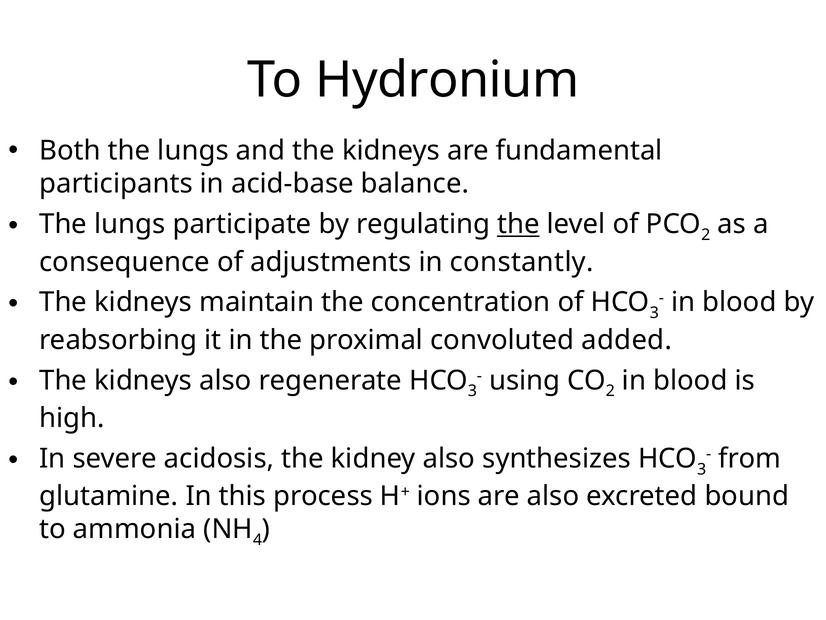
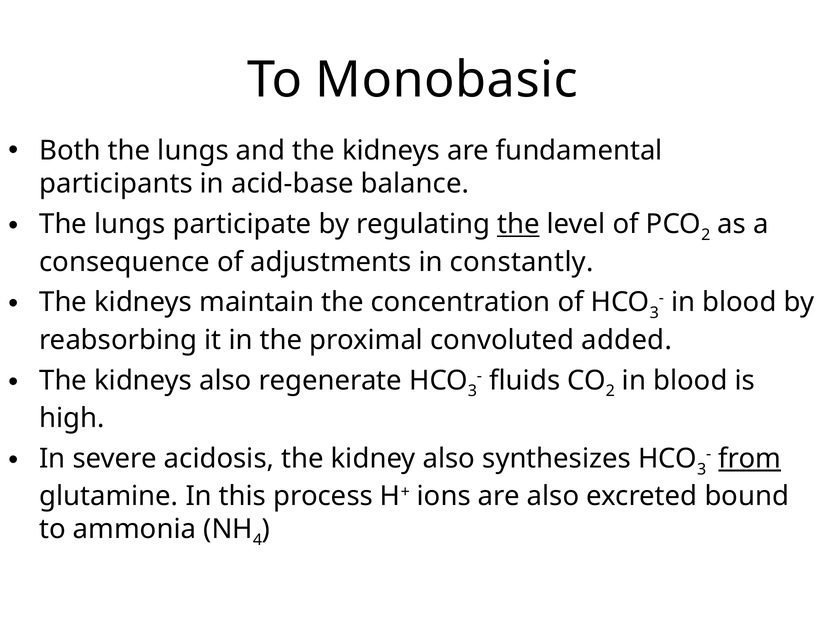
Hydronium: Hydronium -> Monobasic (447, 80)
using: using -> fluids (525, 380)
from underline: none -> present (750, 458)
